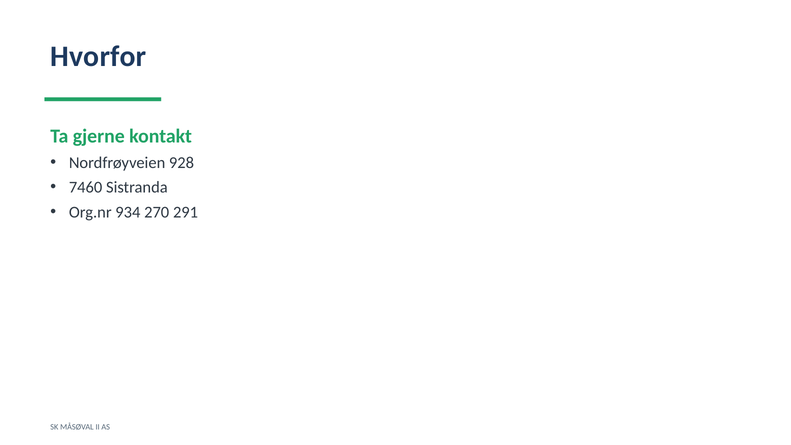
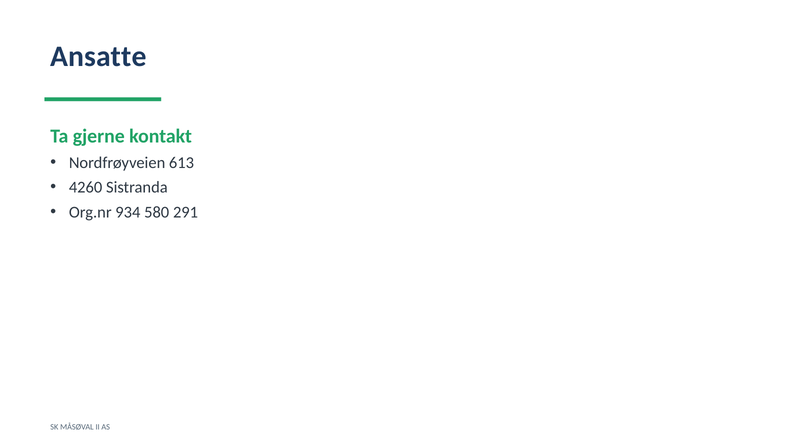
Hvorfor: Hvorfor -> Ansatte (98, 56)
928: 928 -> 613 (182, 163)
7460: 7460 -> 4260 (86, 187)
270: 270 -> 580 (157, 212)
